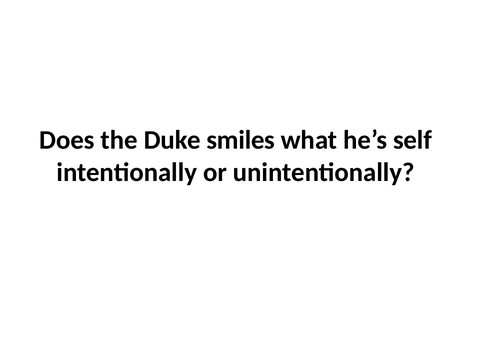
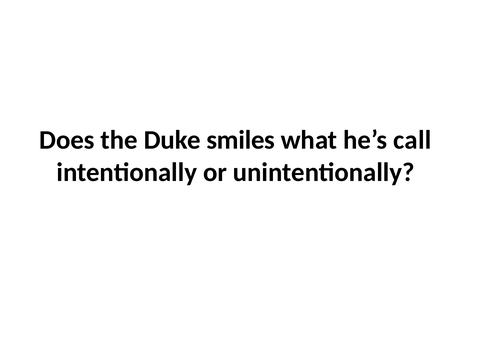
self: self -> call (412, 140)
